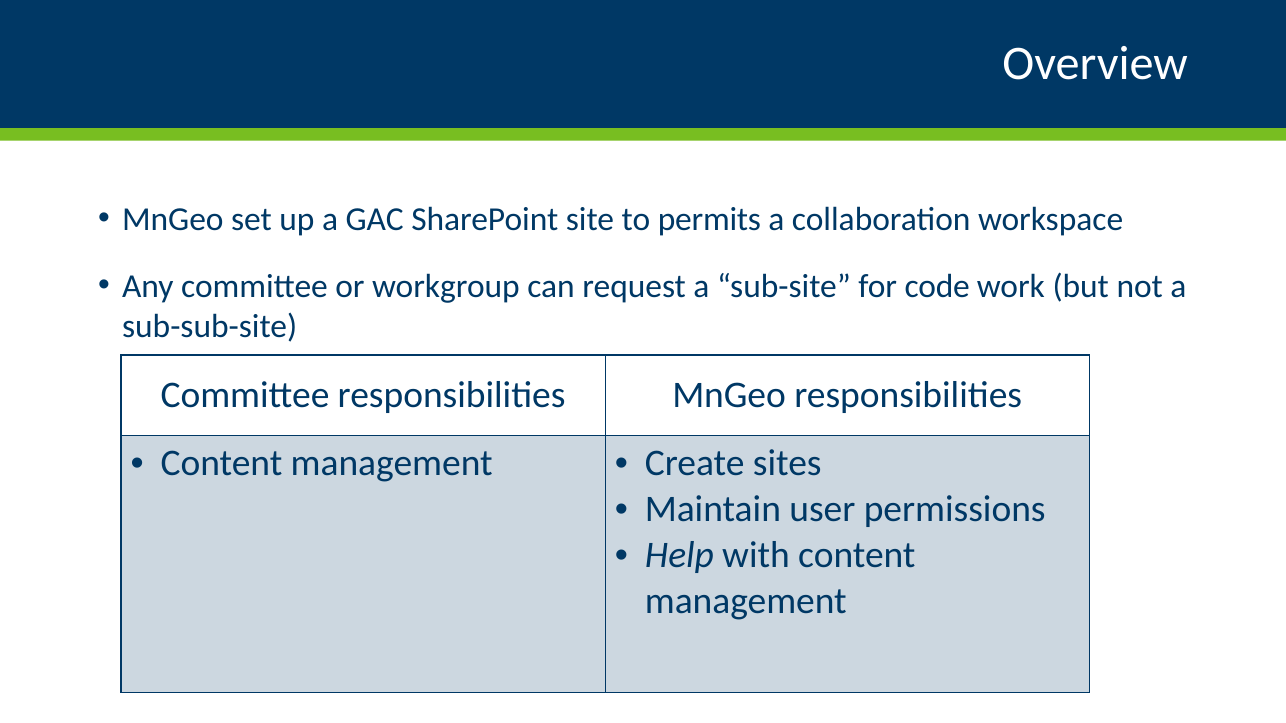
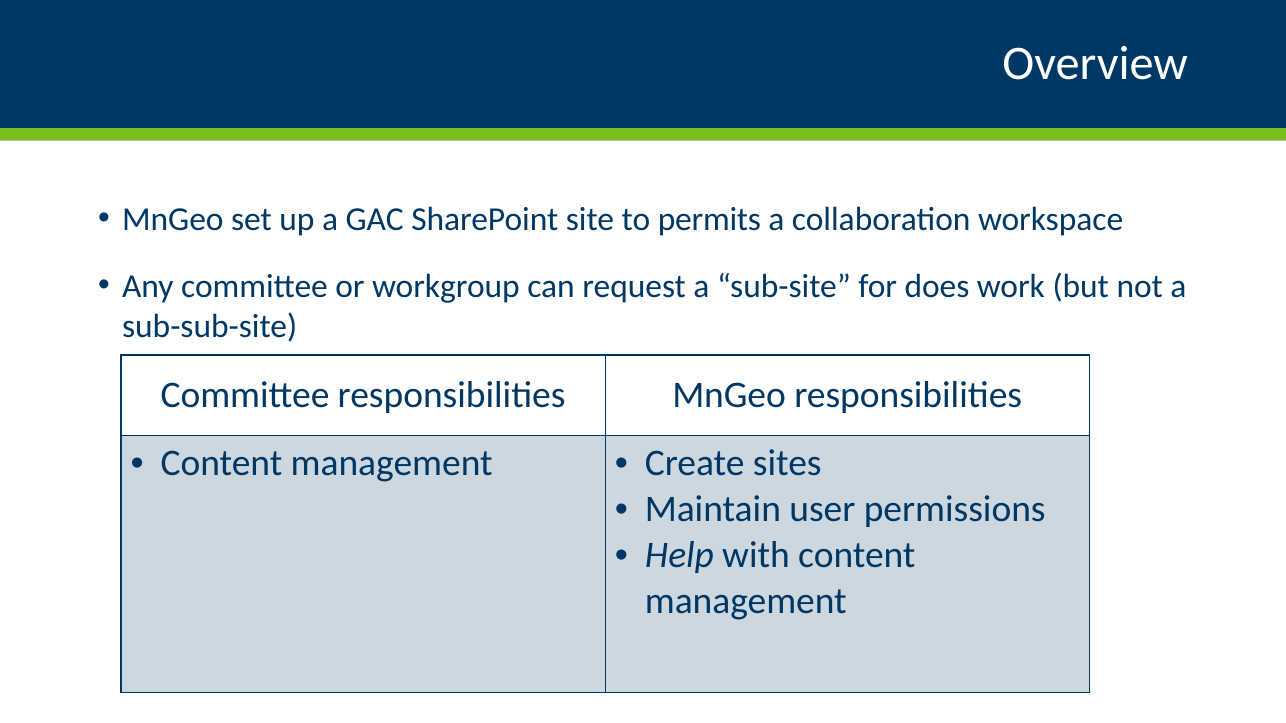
code: code -> does (937, 287)
